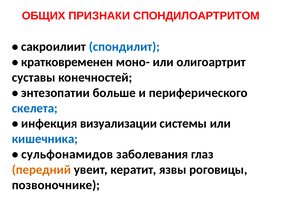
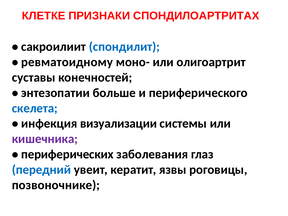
ОБЩИХ: ОБЩИХ -> КЛЕТКЕ (44, 16)
СПОНДИЛОАРТРИТОМ: СПОНДИЛОАРТРИТОМ -> СПОНДИЛОАРТРИТАХ (196, 16)
кратковременен: кратковременен -> ревматоидному (67, 62)
кишечника colour: blue -> purple (45, 139)
сульфонамидов: сульфонамидов -> периферических (67, 154)
передний colour: orange -> blue (41, 170)
